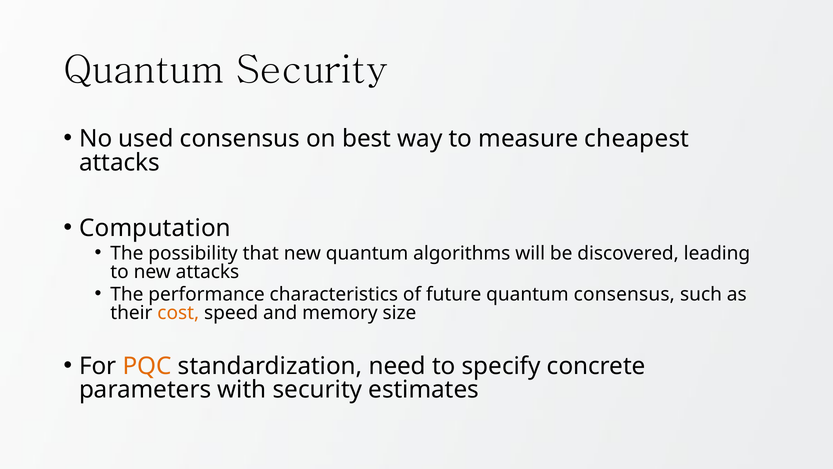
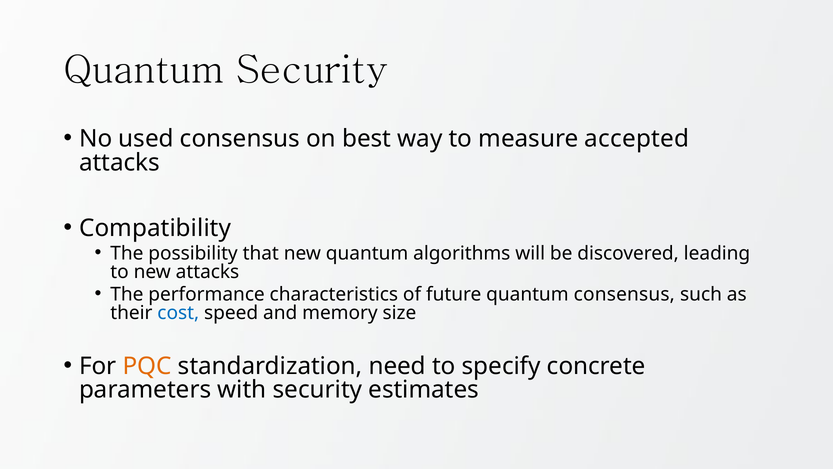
cheapest: cheapest -> accepted (637, 139)
Computation: Computation -> Compatibility (155, 228)
cost colour: orange -> blue (178, 313)
